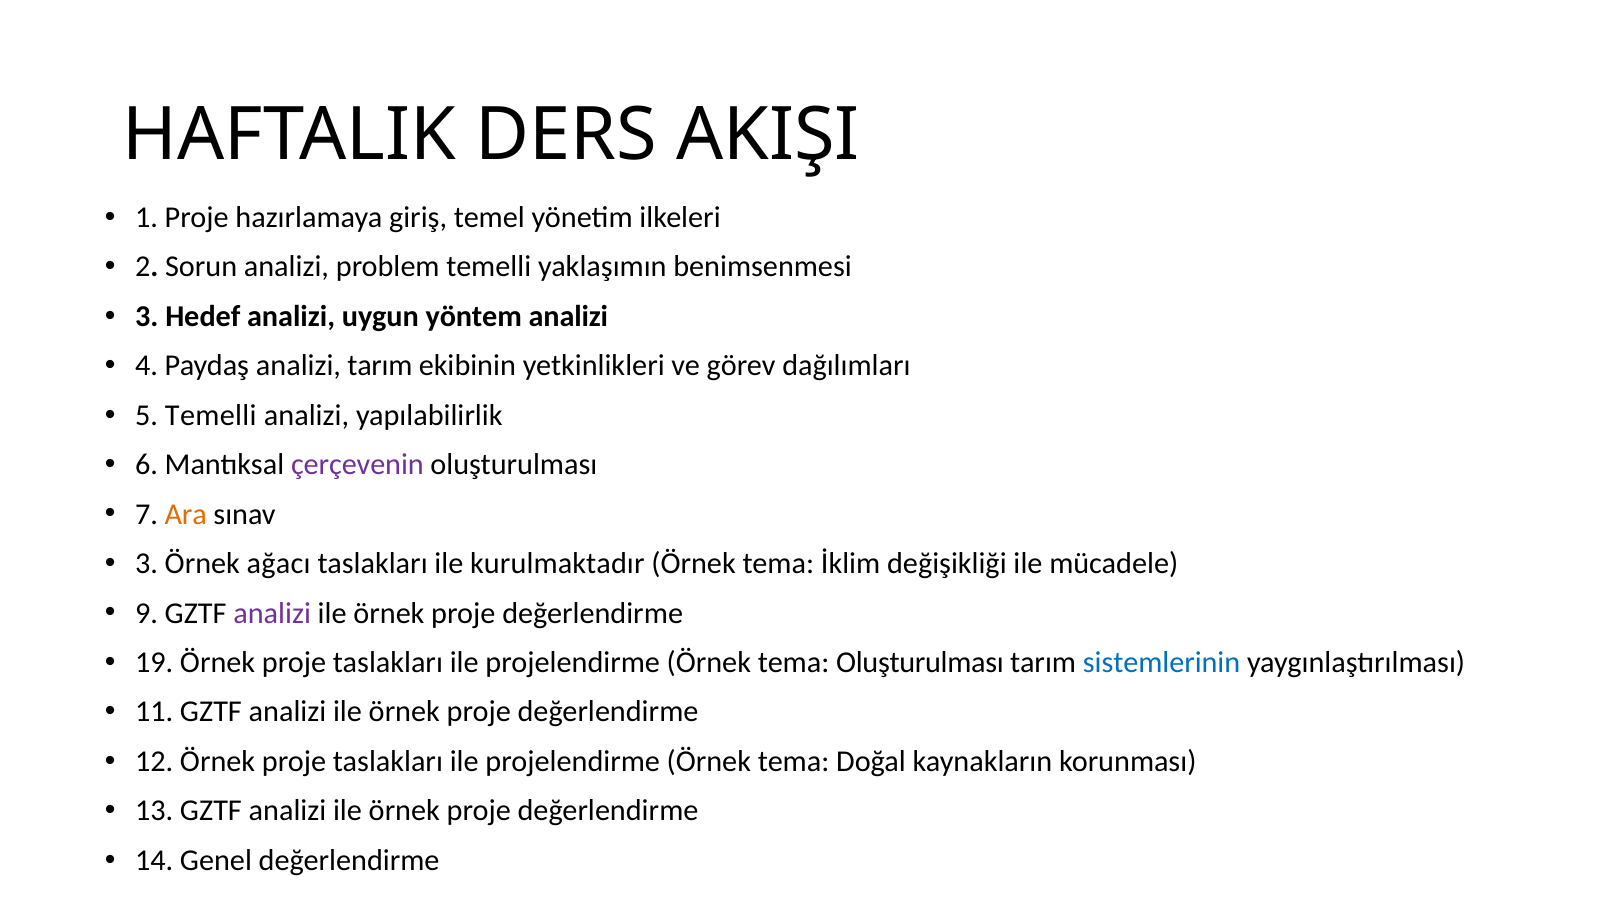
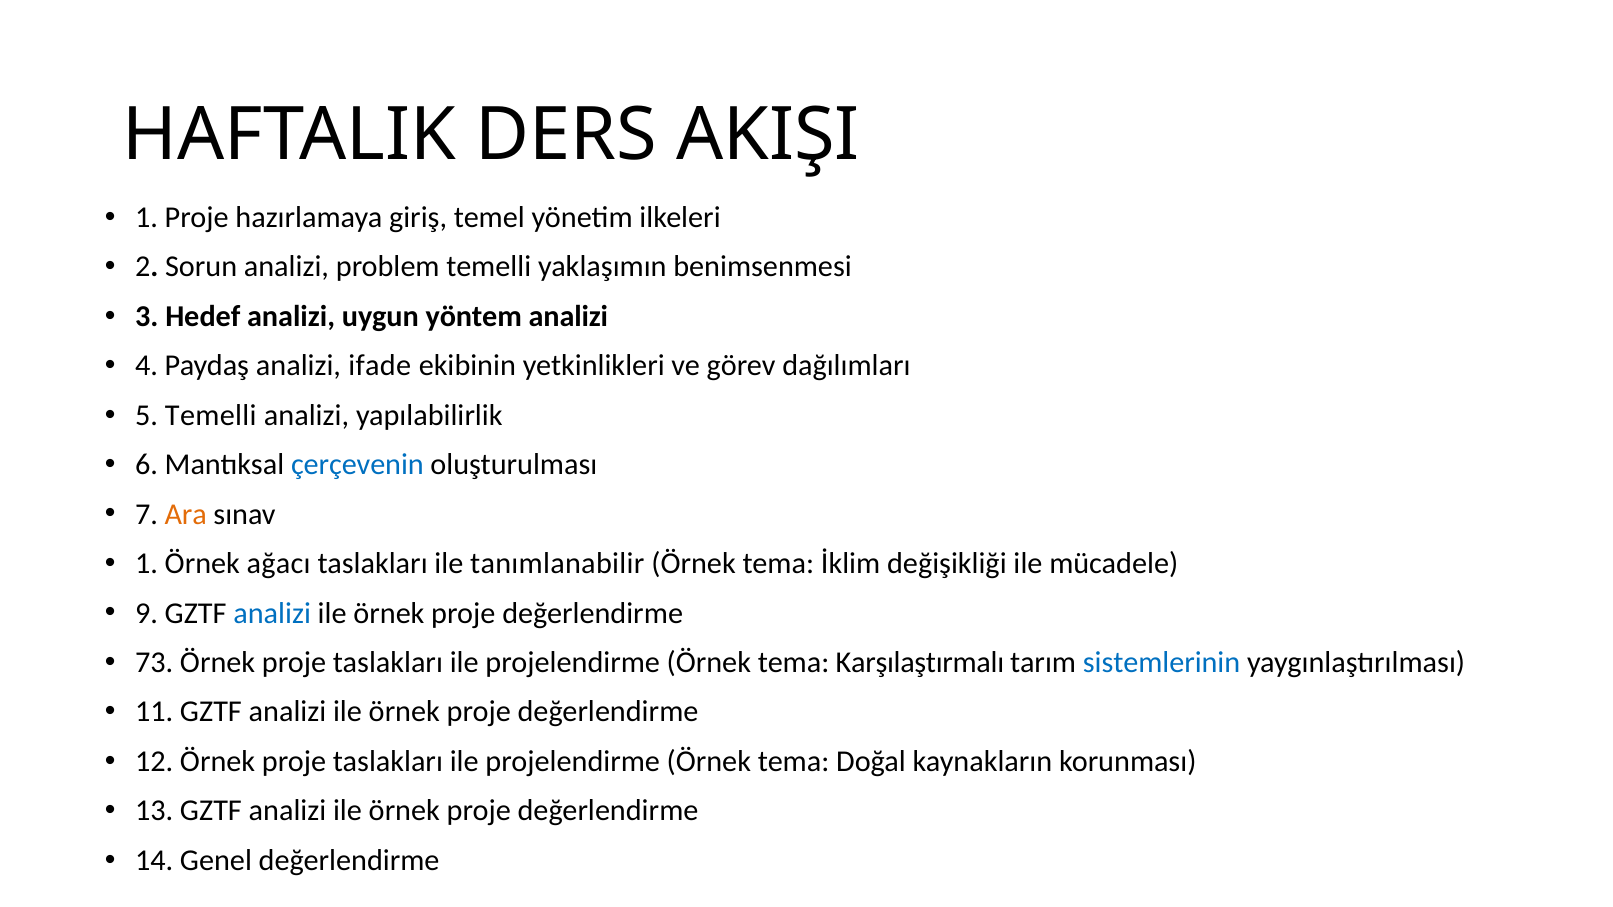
analizi tarım: tarım -> ifade (380, 366)
çerçevenin colour: purple -> blue (357, 465)
3: 3 -> 1 (147, 564)
kurulmaktadır: kurulmaktadır -> tanımlanabilir (557, 564)
analizi colour: purple -> blue (272, 613)
19: 19 -> 73 (154, 663)
tema Oluşturulması: Oluşturulması -> Karşılaştırmalı (920, 663)
